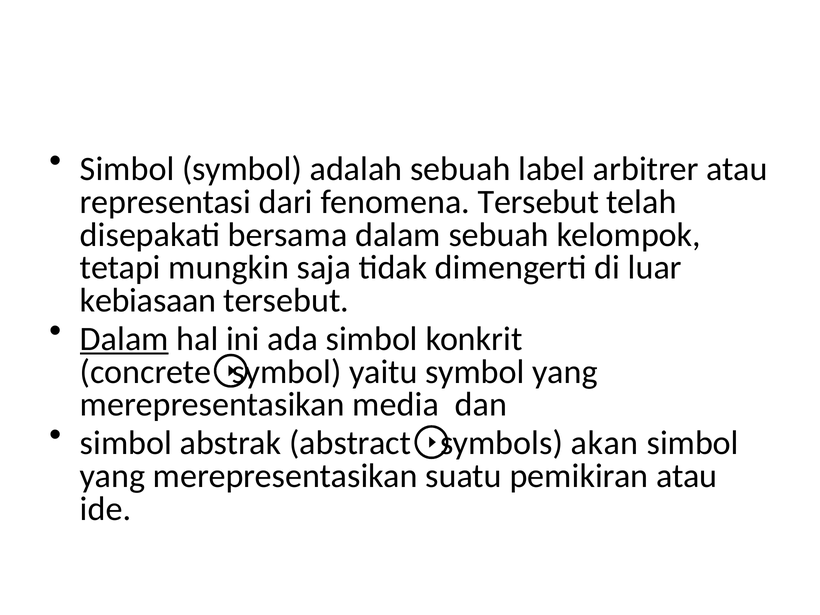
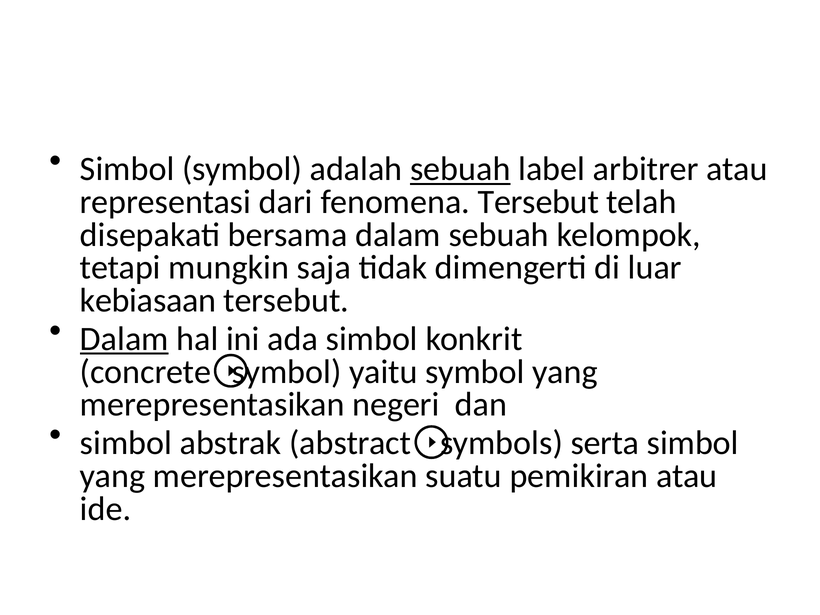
sebuah underline: none -> present (460, 169)
media: media -> negeri (396, 405)
akan: akan -> serta (605, 443)
